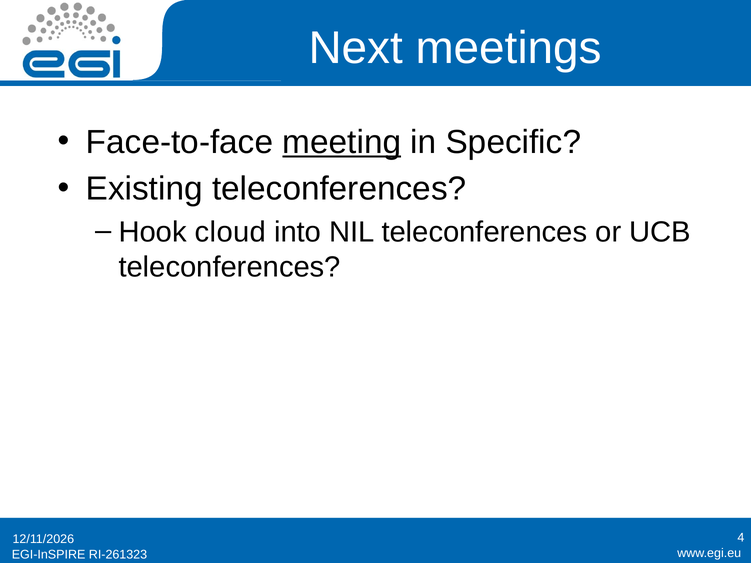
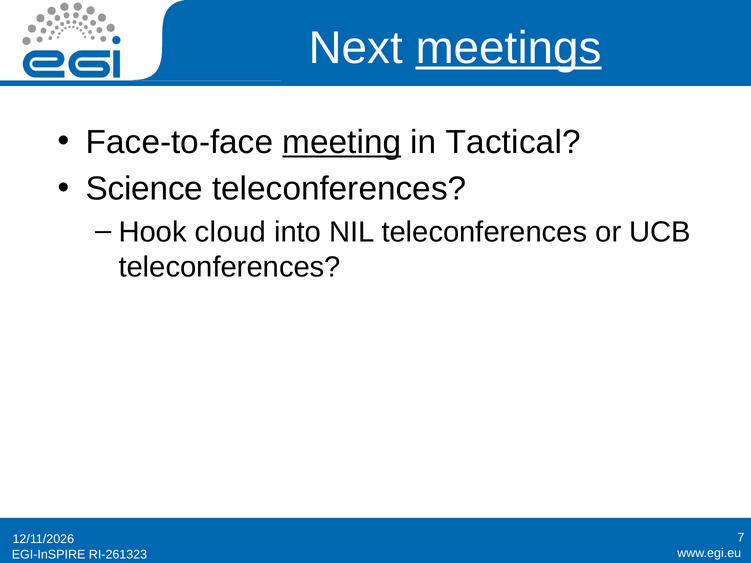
meetings underline: none -> present (509, 48)
Specific: Specific -> Tactical (513, 142)
Existing: Existing -> Science (144, 189)
4: 4 -> 7 (741, 538)
